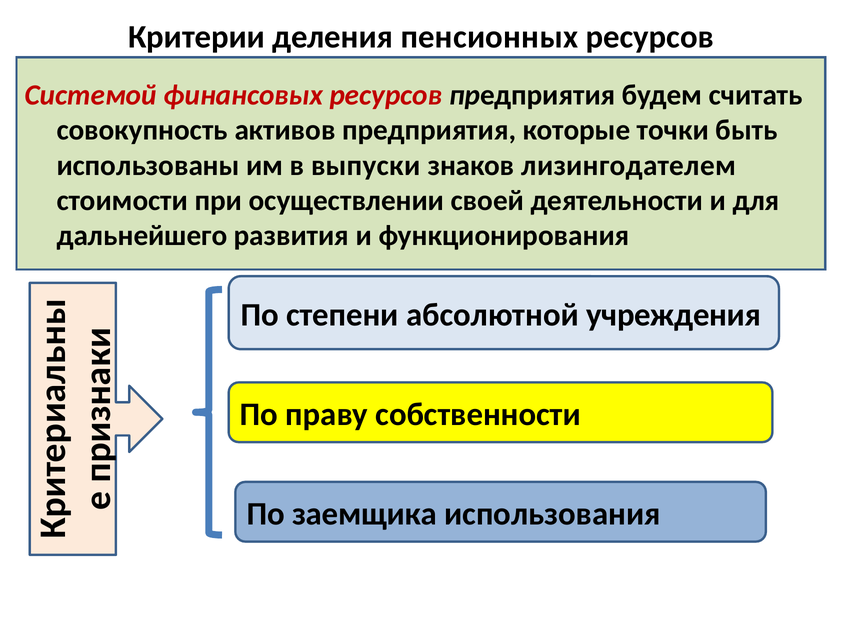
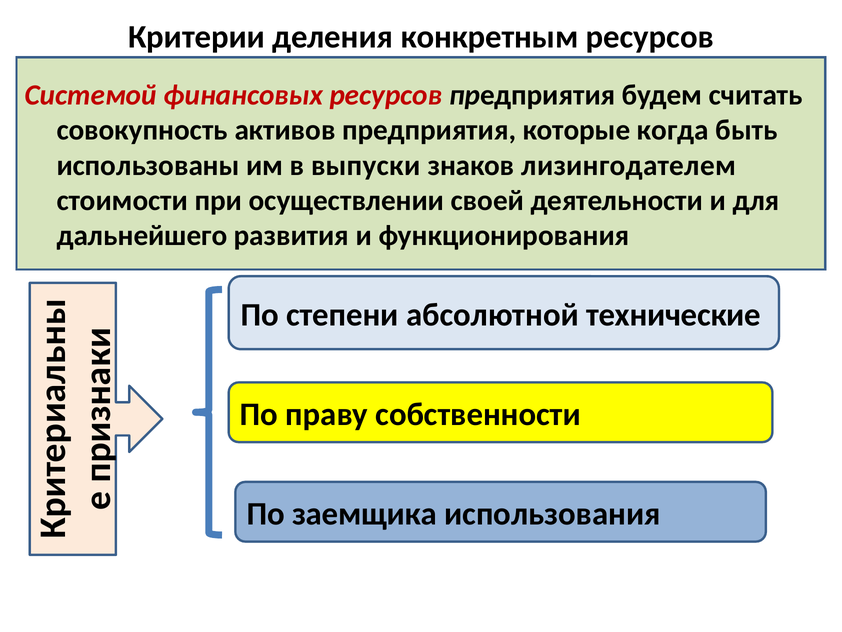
пенсионных: пенсионных -> конкретным (489, 37)
точки: точки -> когда (673, 130)
учреждения: учреждения -> технические (674, 315)
